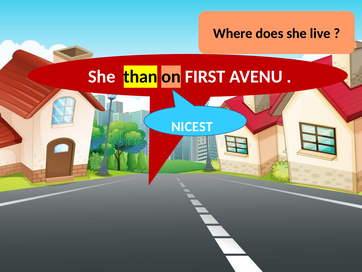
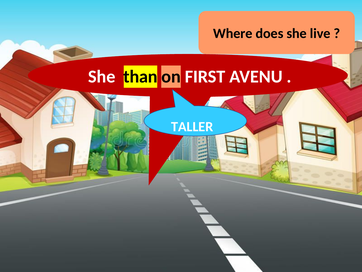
NICEST: NICEST -> TALLER (192, 126)
